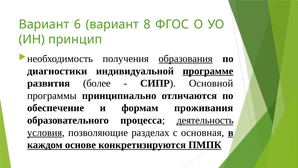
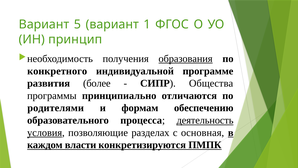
6: 6 -> 5 (77, 24)
8: 8 -> 1 (147, 24)
диагностики: диагностики -> конкретного (57, 71)
программе underline: present -> none (208, 71)
Основной: Основной -> Общества (211, 83)
обеспечение: обеспечение -> родителями (56, 108)
проживания: проживания -> обеспечению (204, 108)
основе: основе -> власти (81, 145)
